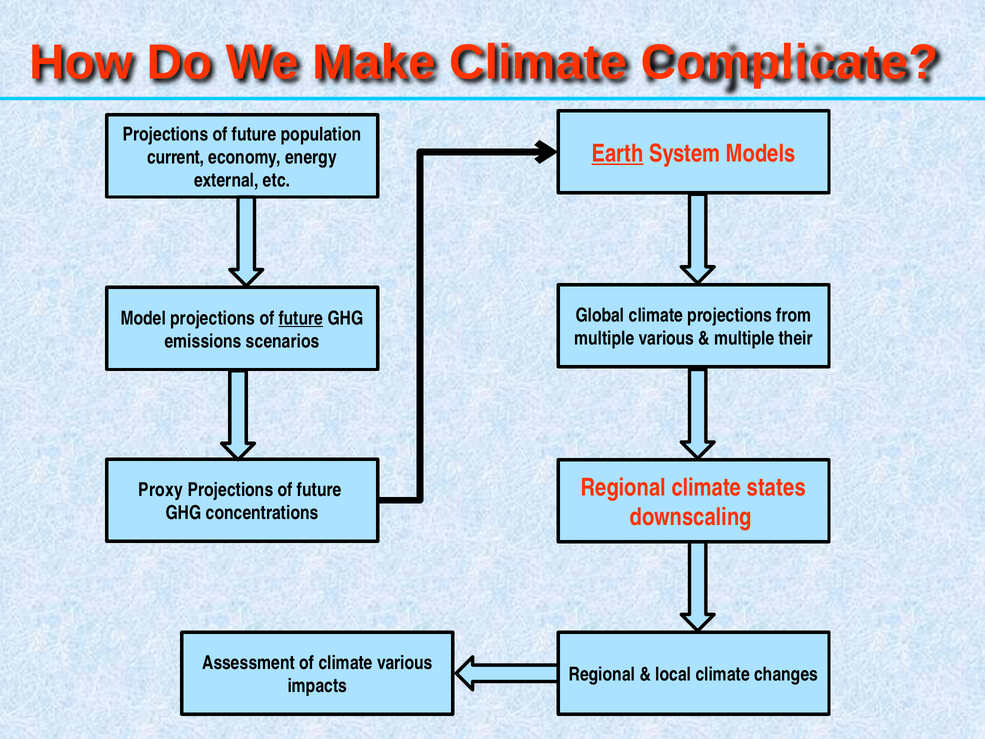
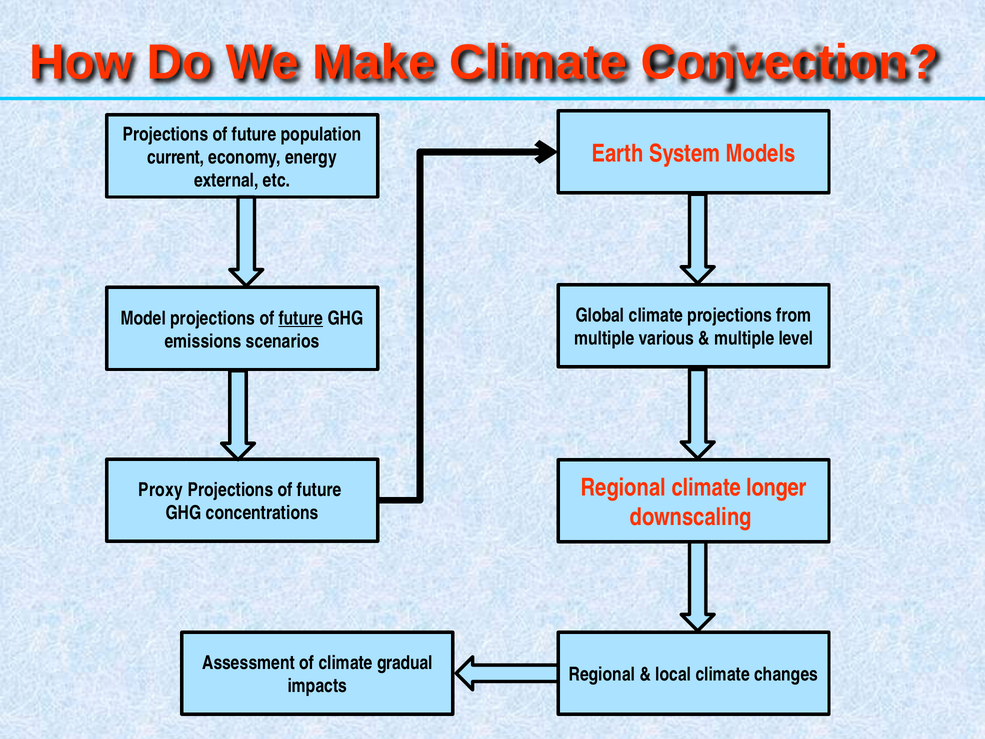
Complicate: Complicate -> Convection (790, 62)
Earth underline: present -> none (618, 154)
their: their -> level (796, 338)
states: states -> longer (776, 488)
climate various: various -> gradual (405, 663)
